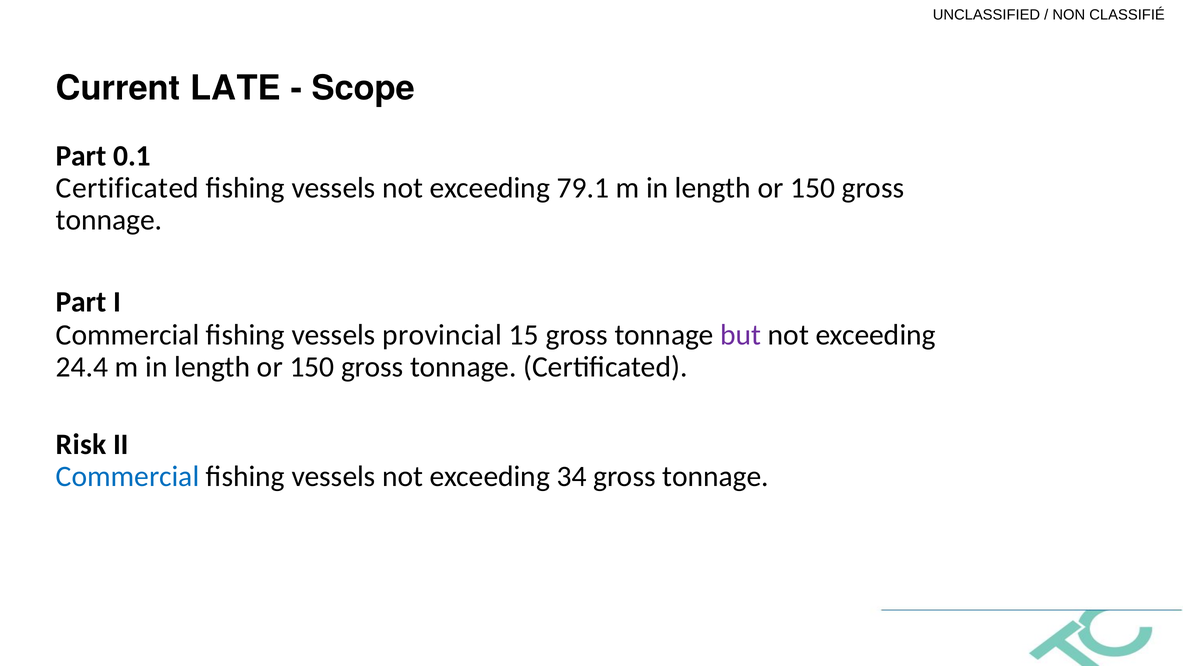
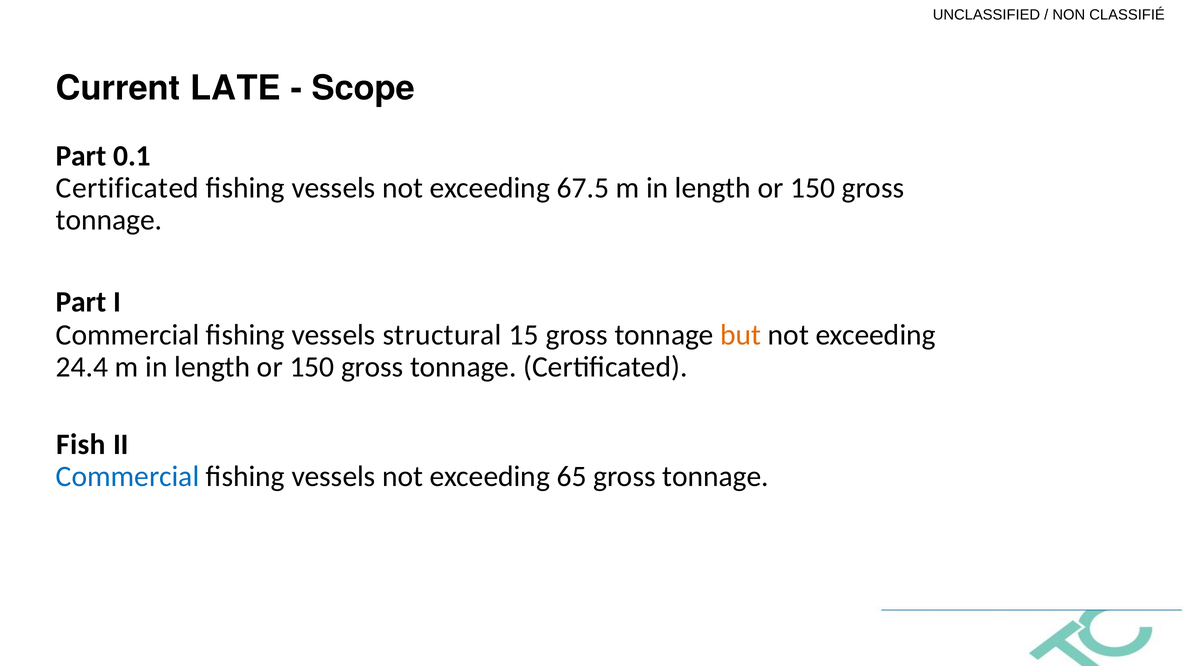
79.1: 79.1 -> 67.5 (583, 188)
provincial: provincial -> structural (442, 335)
but colour: purple -> orange (741, 335)
Risk: Risk -> Fish (81, 444)
34: 34 -> 65 (572, 476)
